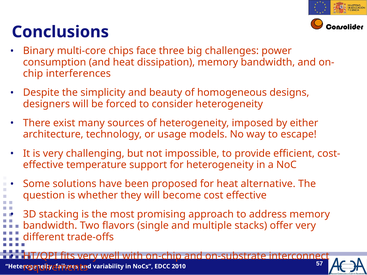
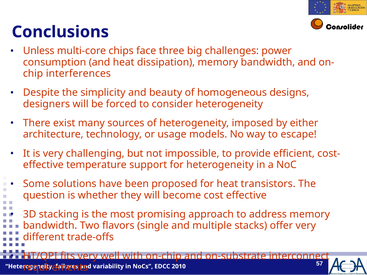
Binary: Binary -> Unless (39, 51)
alternative: alternative -> transistors (268, 184)
